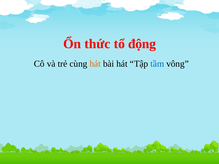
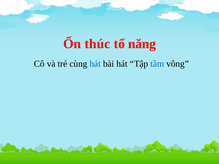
thức: thức -> thúc (97, 44)
động: động -> năng (142, 44)
hát colour: orange -> blue (95, 64)
